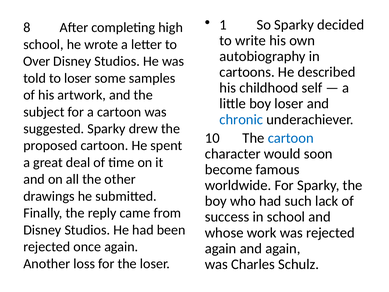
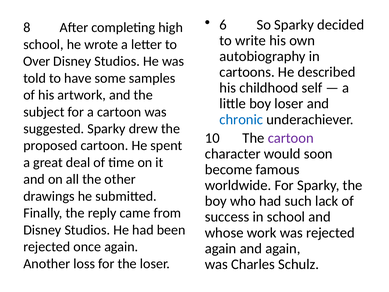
1: 1 -> 6 (223, 25)
to loser: loser -> have (78, 78)
cartoon colour: blue -> purple (291, 138)
